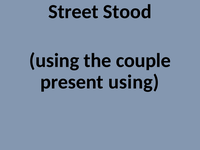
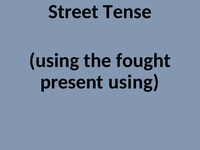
Stood: Stood -> Tense (127, 12)
couple: couple -> fought (143, 60)
